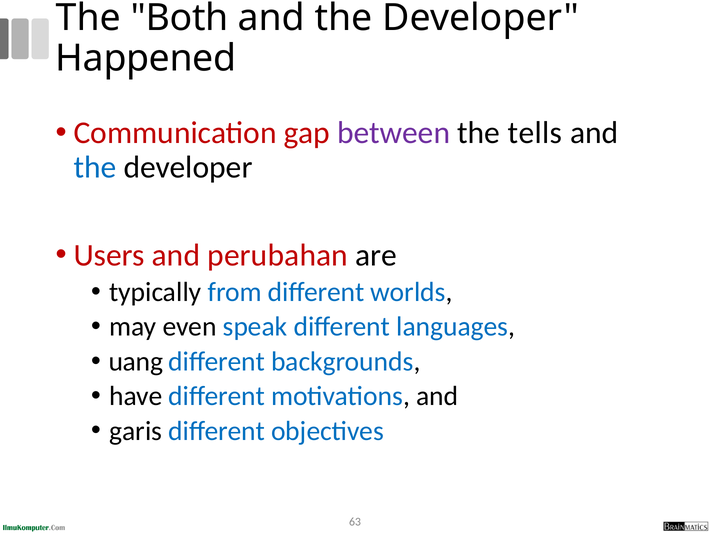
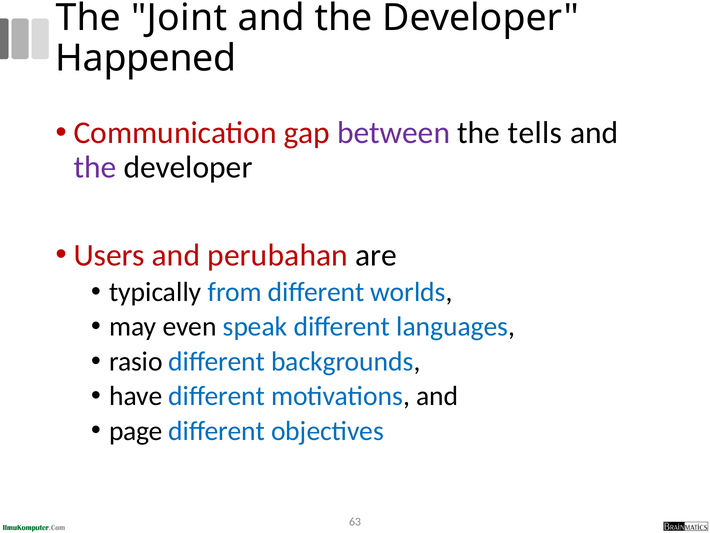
Both: Both -> Joint (179, 18)
the colour: blue -> purple (95, 167)
uang: uang -> rasio (136, 361)
garis: garis -> page (136, 430)
